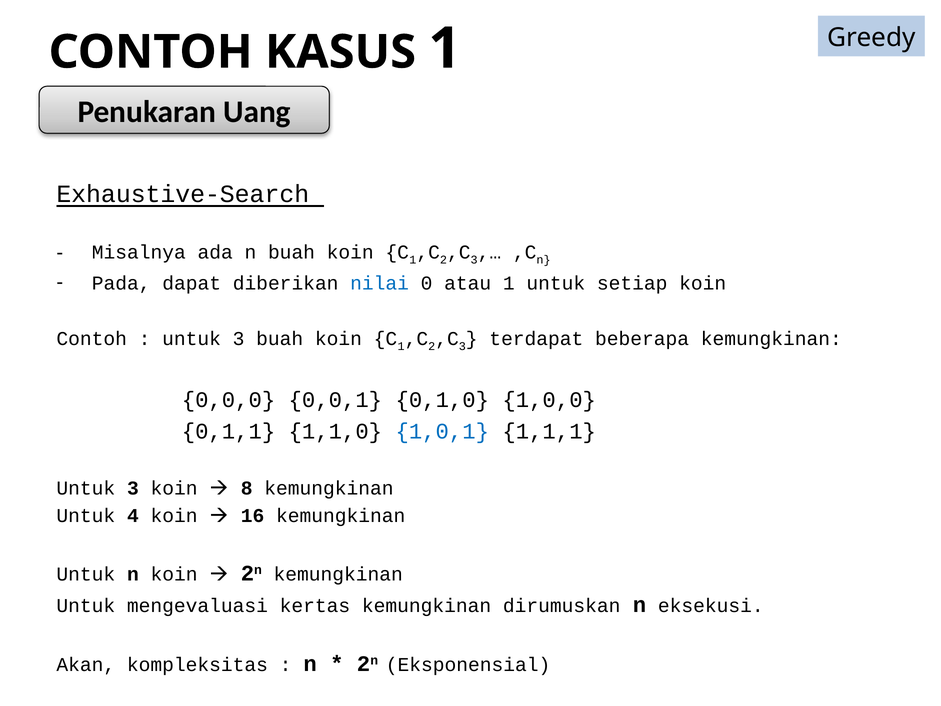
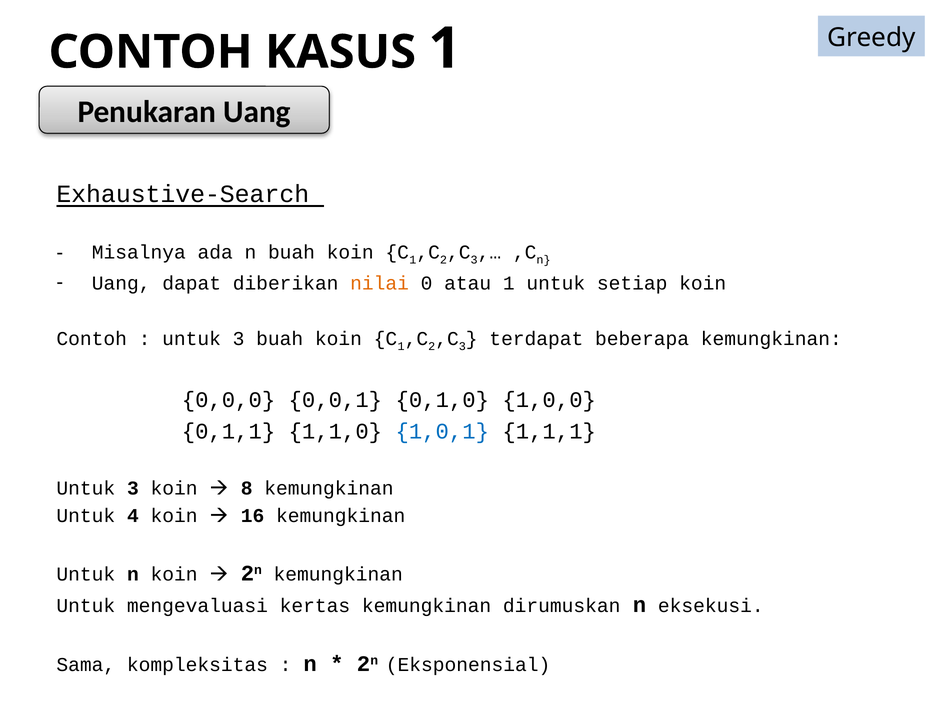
Pada: Pada -> Uang (121, 283)
nilai colour: blue -> orange (380, 283)
Akan: Akan -> Sama (86, 665)
